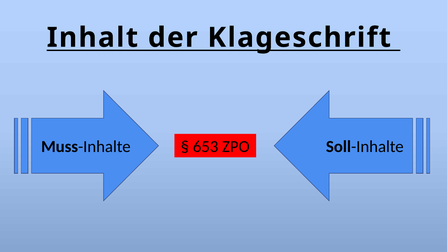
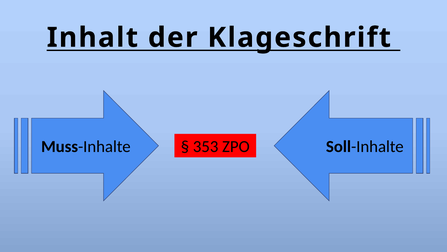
653: 653 -> 353 (206, 146)
